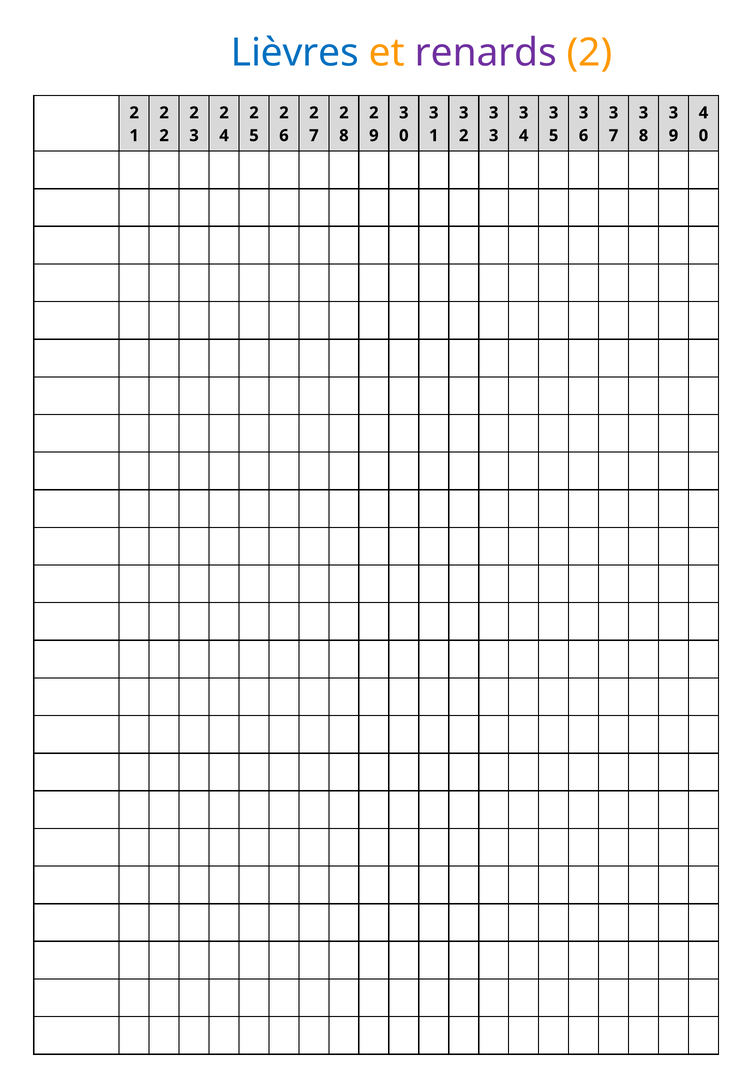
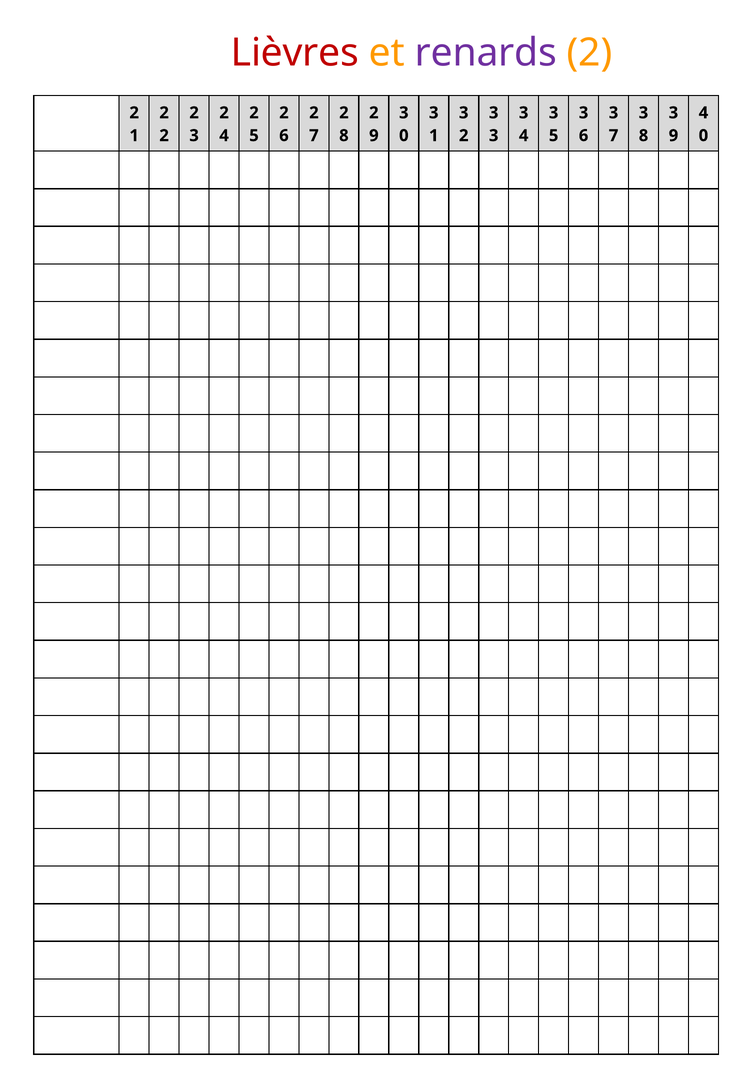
Lièvres colour: blue -> red (295, 53)
